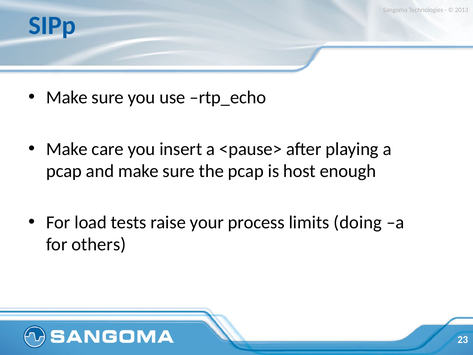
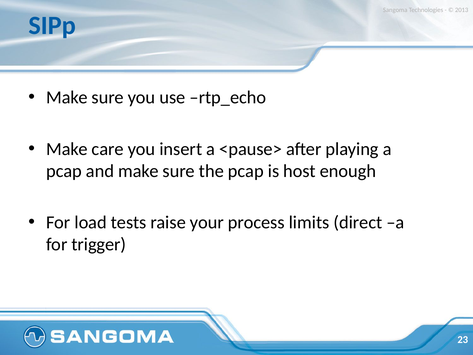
doing: doing -> direct (358, 222)
others: others -> trigger (99, 244)
